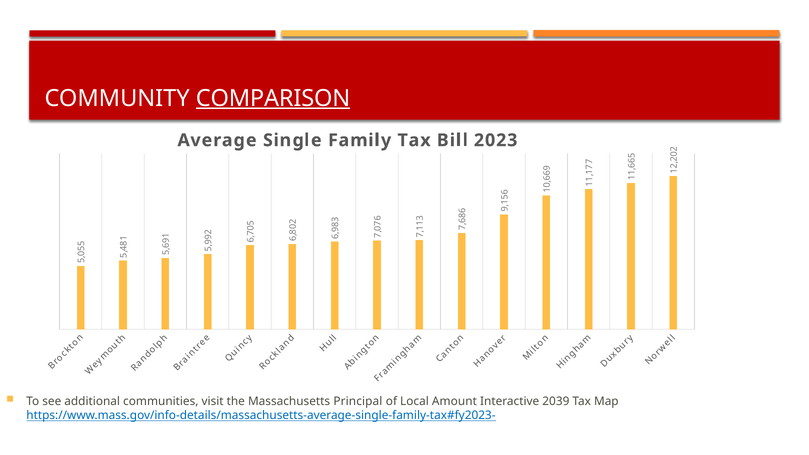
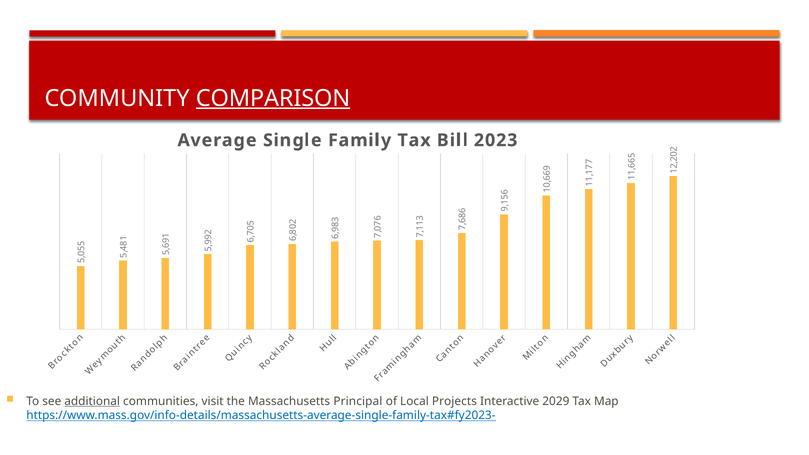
additional underline: none -> present (92, 401)
Amount: Amount -> Projects (454, 401)
2039: 2039 -> 2029 (556, 401)
